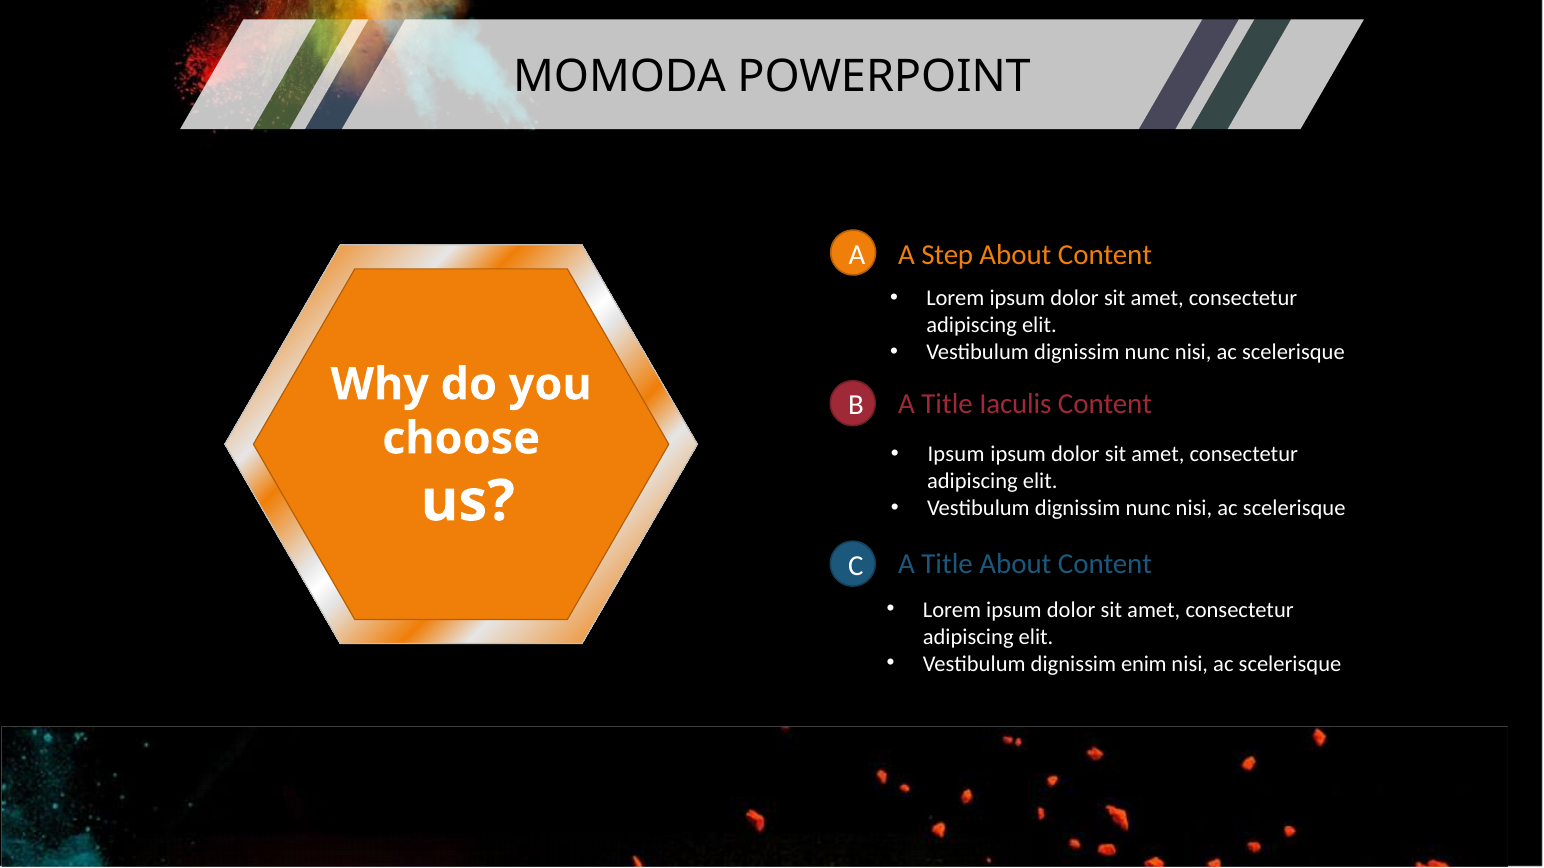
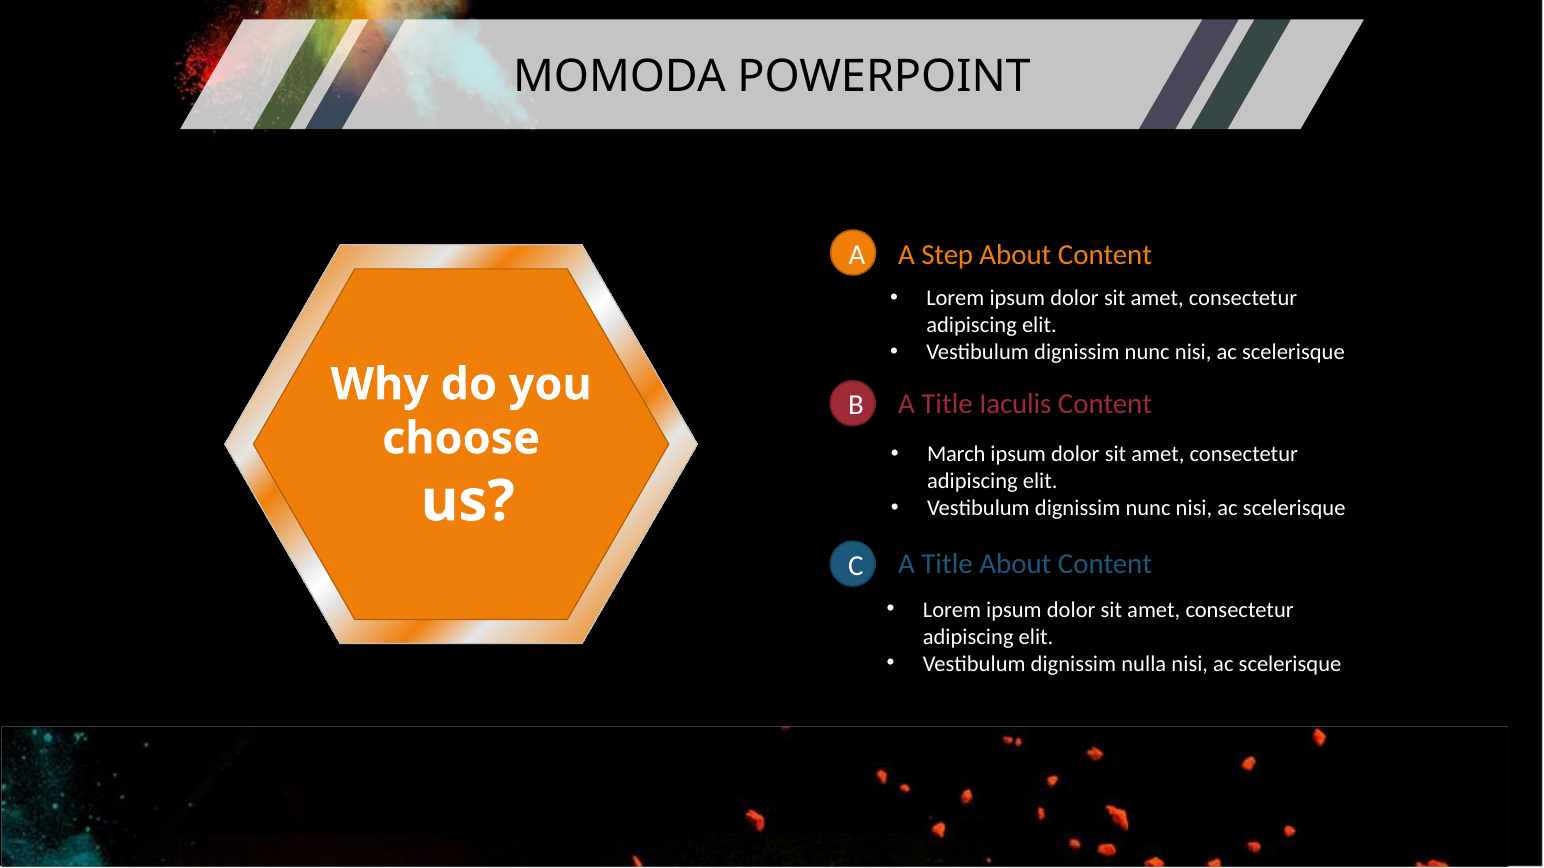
Ipsum: Ipsum -> March (956, 454)
enim: enim -> nulla (1144, 664)
